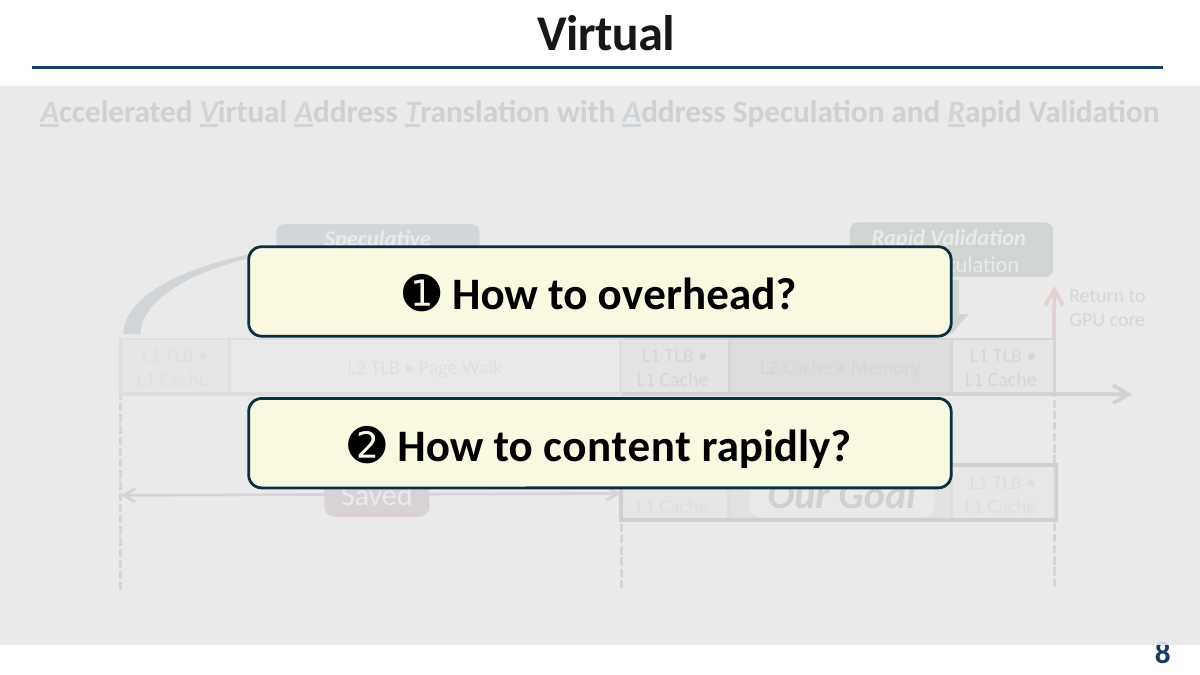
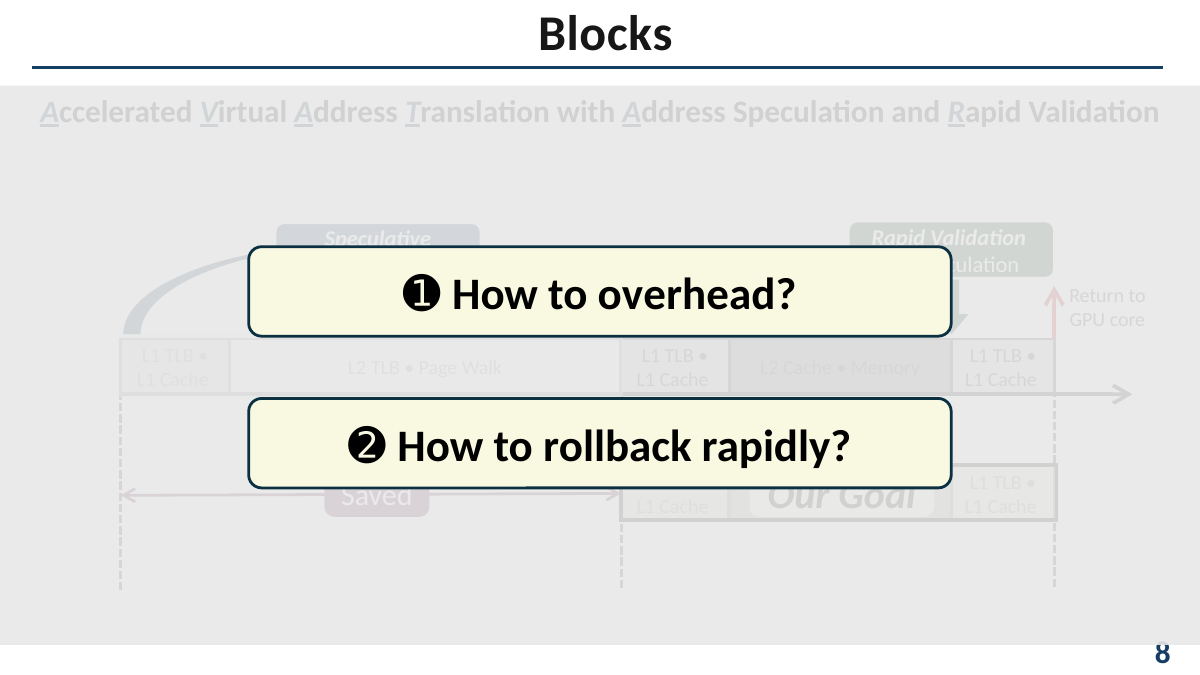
Virtual: Virtual -> Blocks (605, 34)
content: content -> rollback (617, 446)
